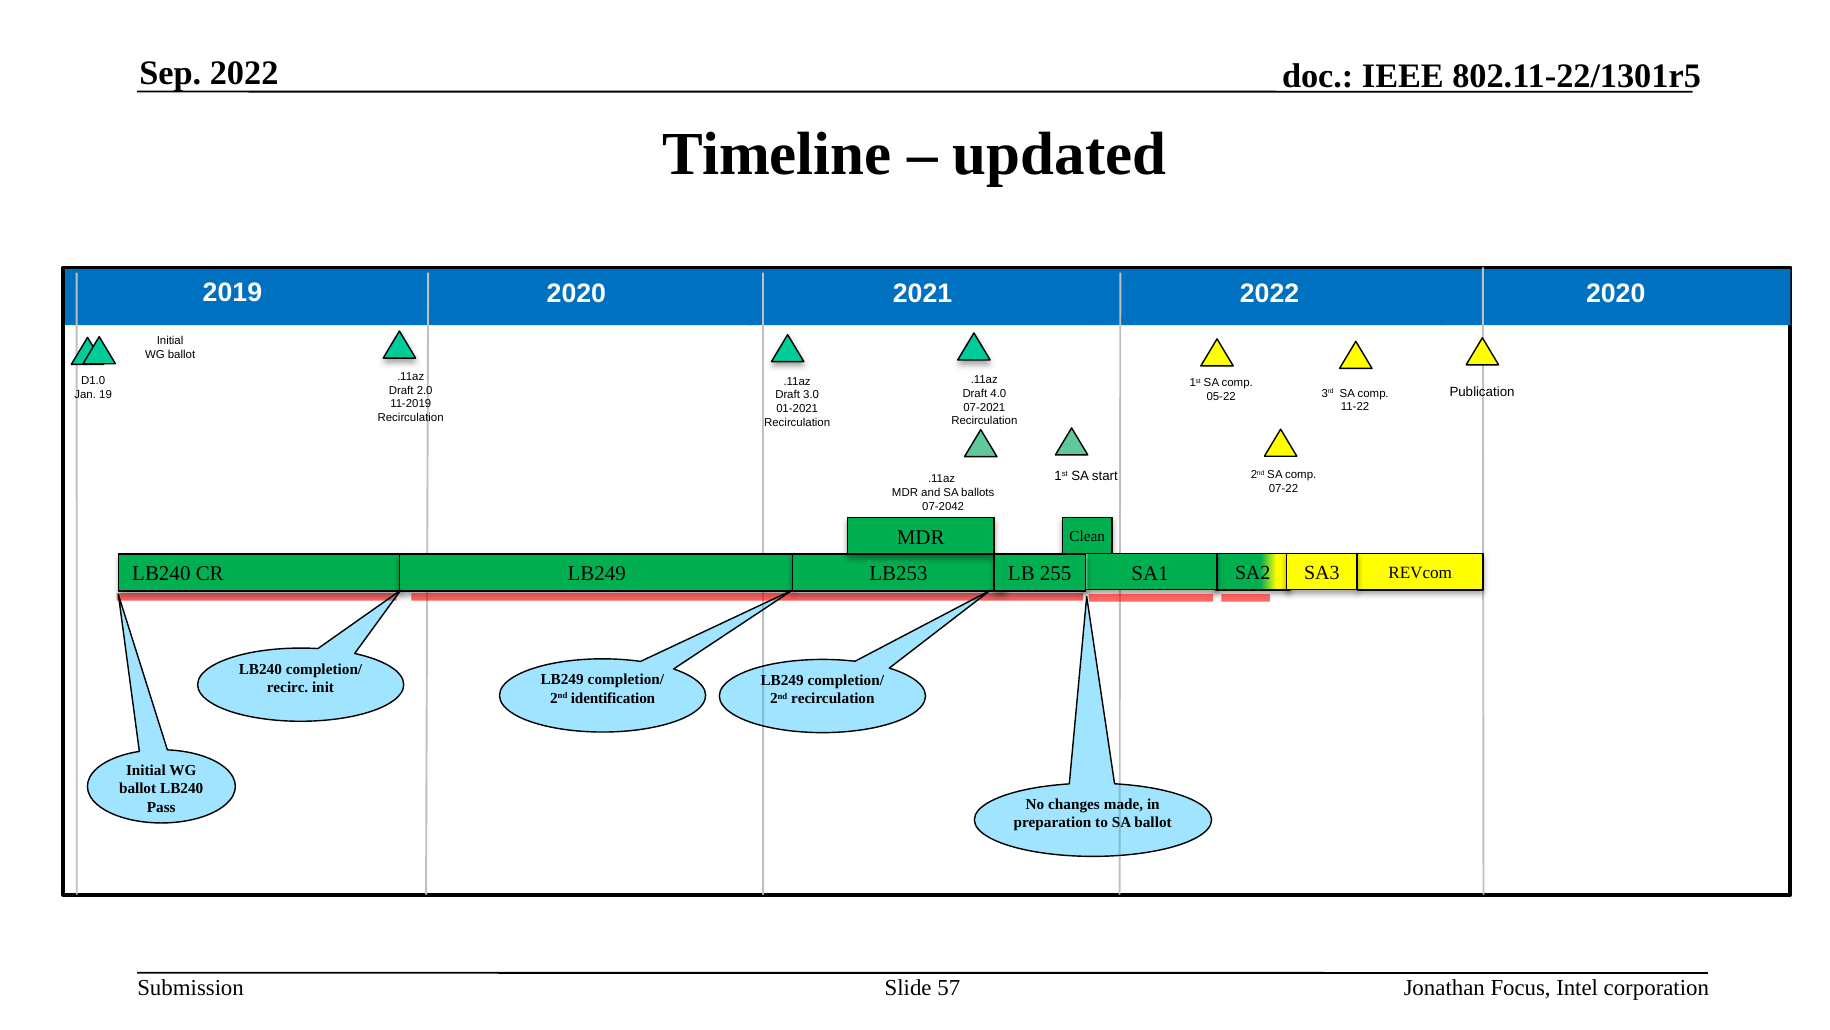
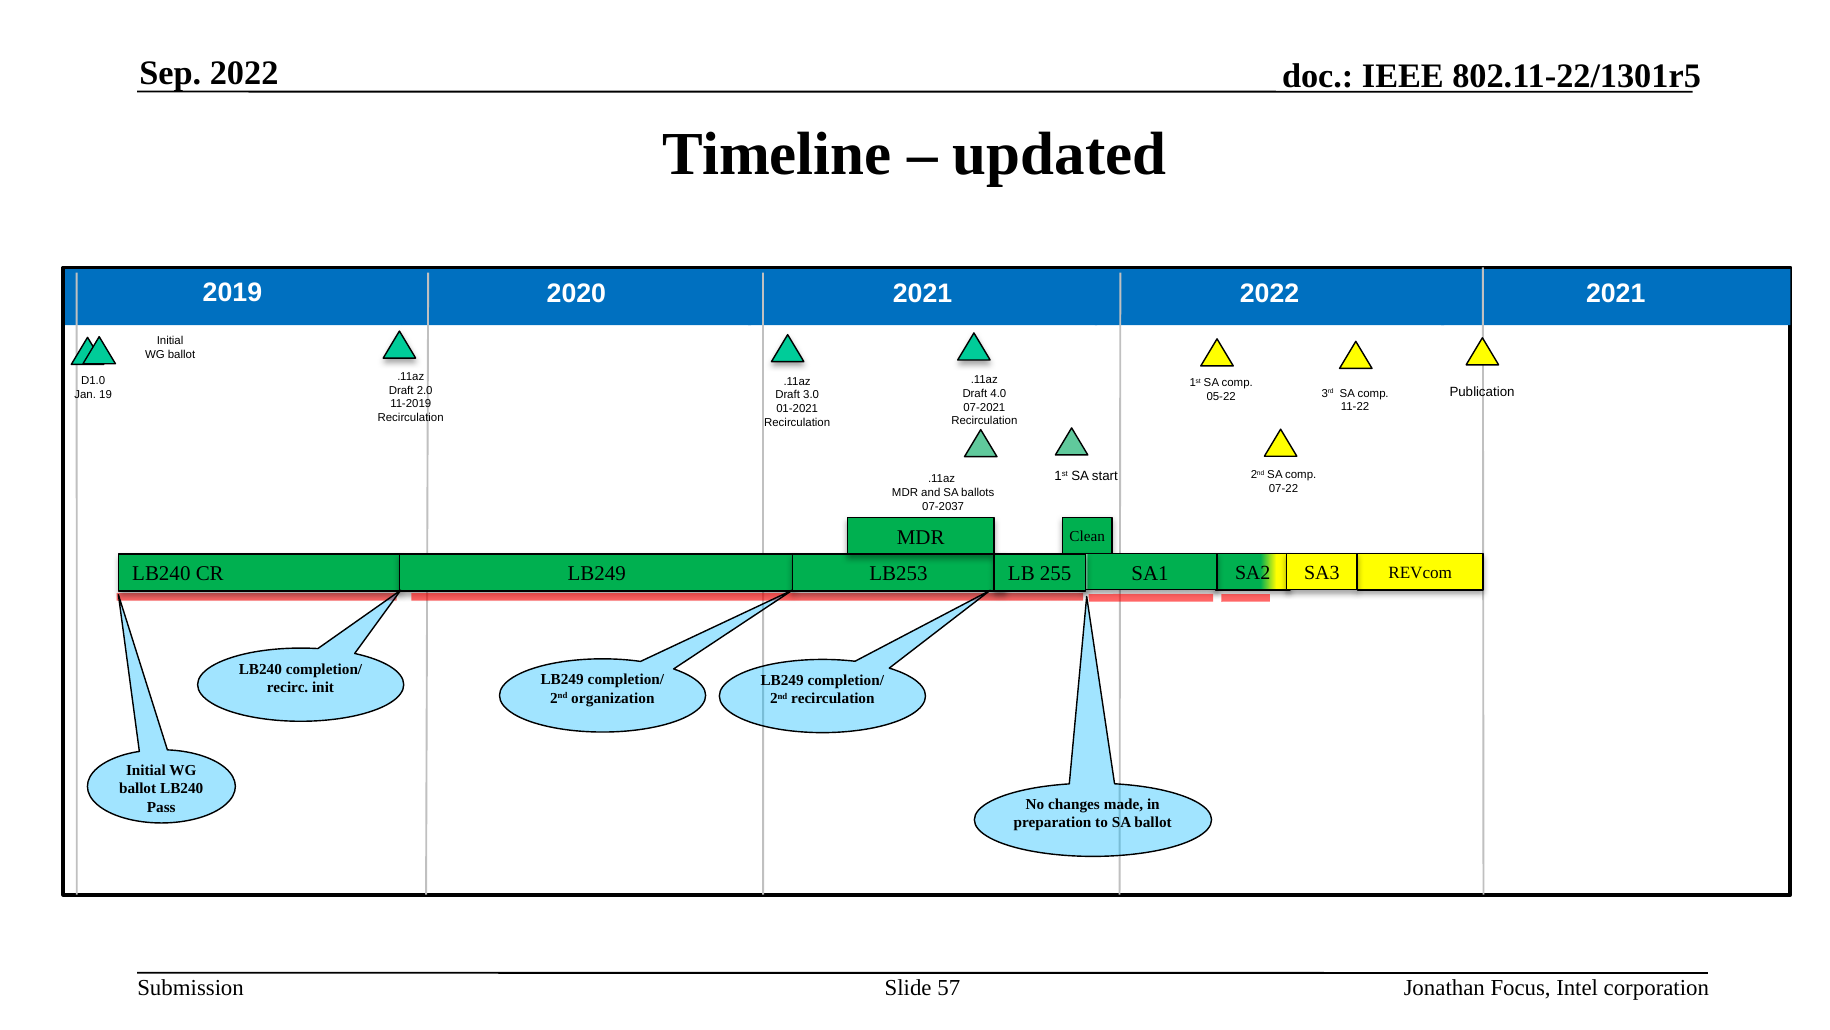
2022 2020: 2020 -> 2021 (1616, 294)
07-2042: 07-2042 -> 07-2037 (943, 506)
identification: identification -> organization (613, 698)
